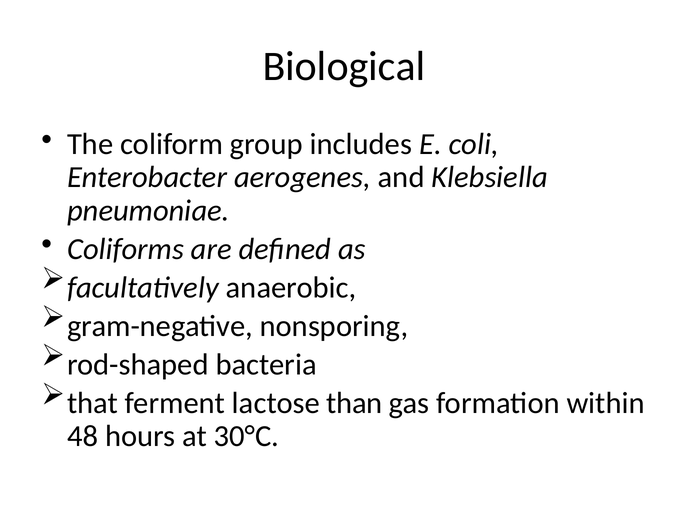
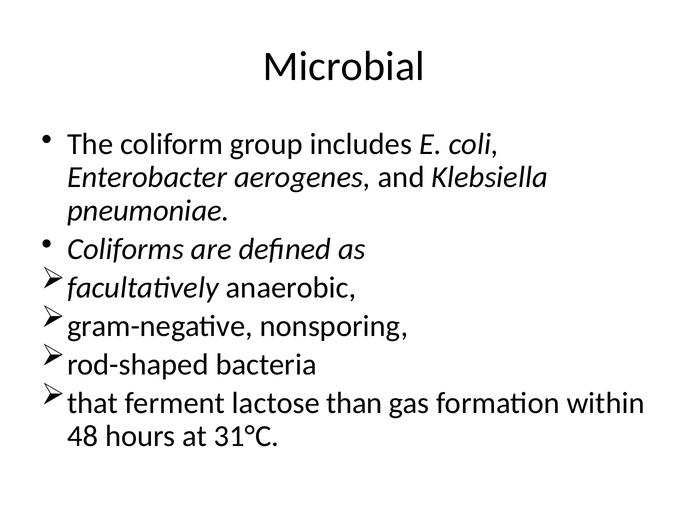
Biological: Biological -> Microbial (344, 67)
30°C: 30°C -> 31°C (246, 436)
